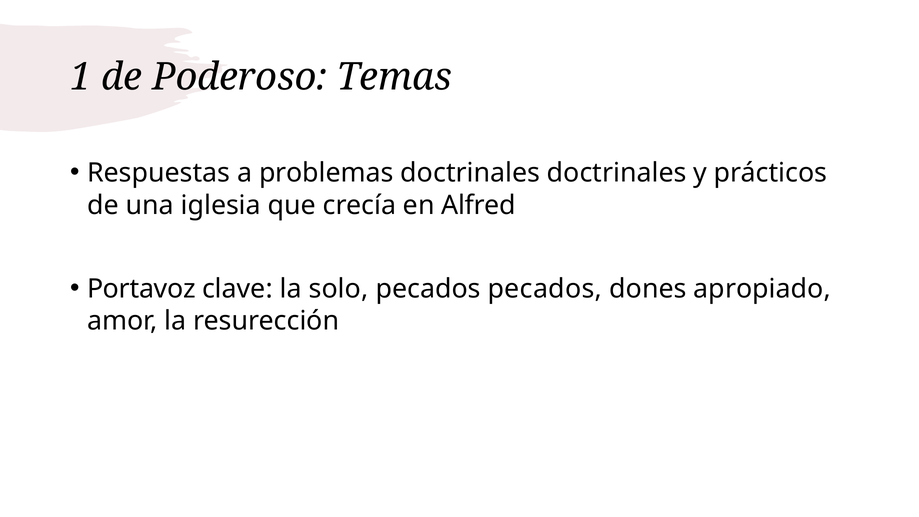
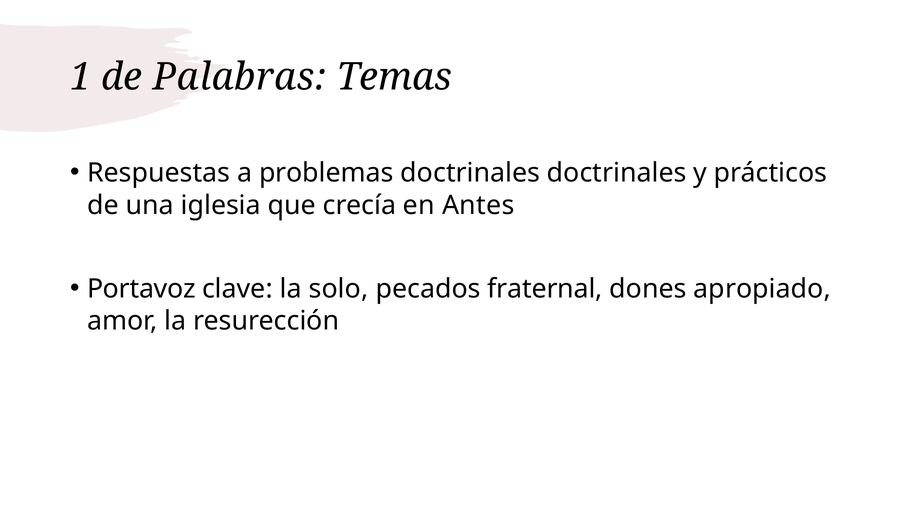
Poderoso: Poderoso -> Palabras (239, 77)
Alfred: Alfred -> Antes (478, 205)
pecados pecados: pecados -> fraternal (545, 289)
